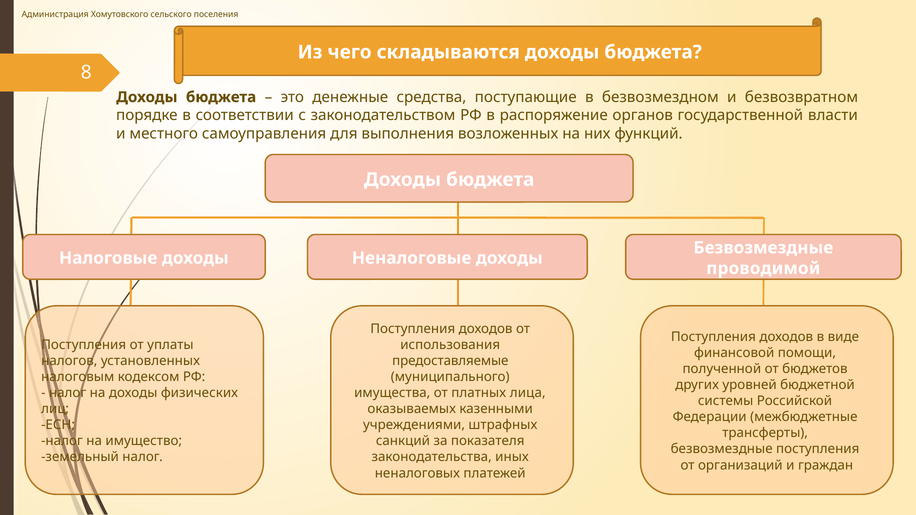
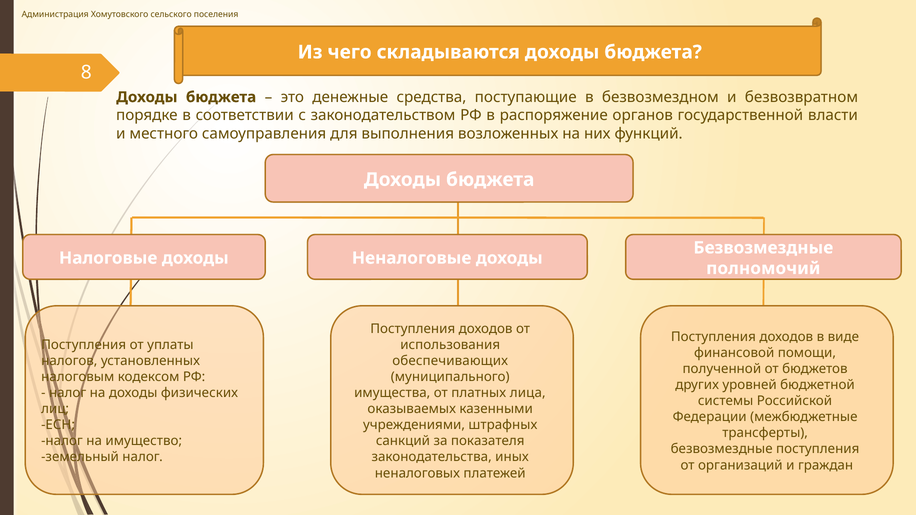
проводимой: проводимой -> полномочий (763, 269)
предоставляемые: предоставляемые -> обеспечивающих (450, 361)
